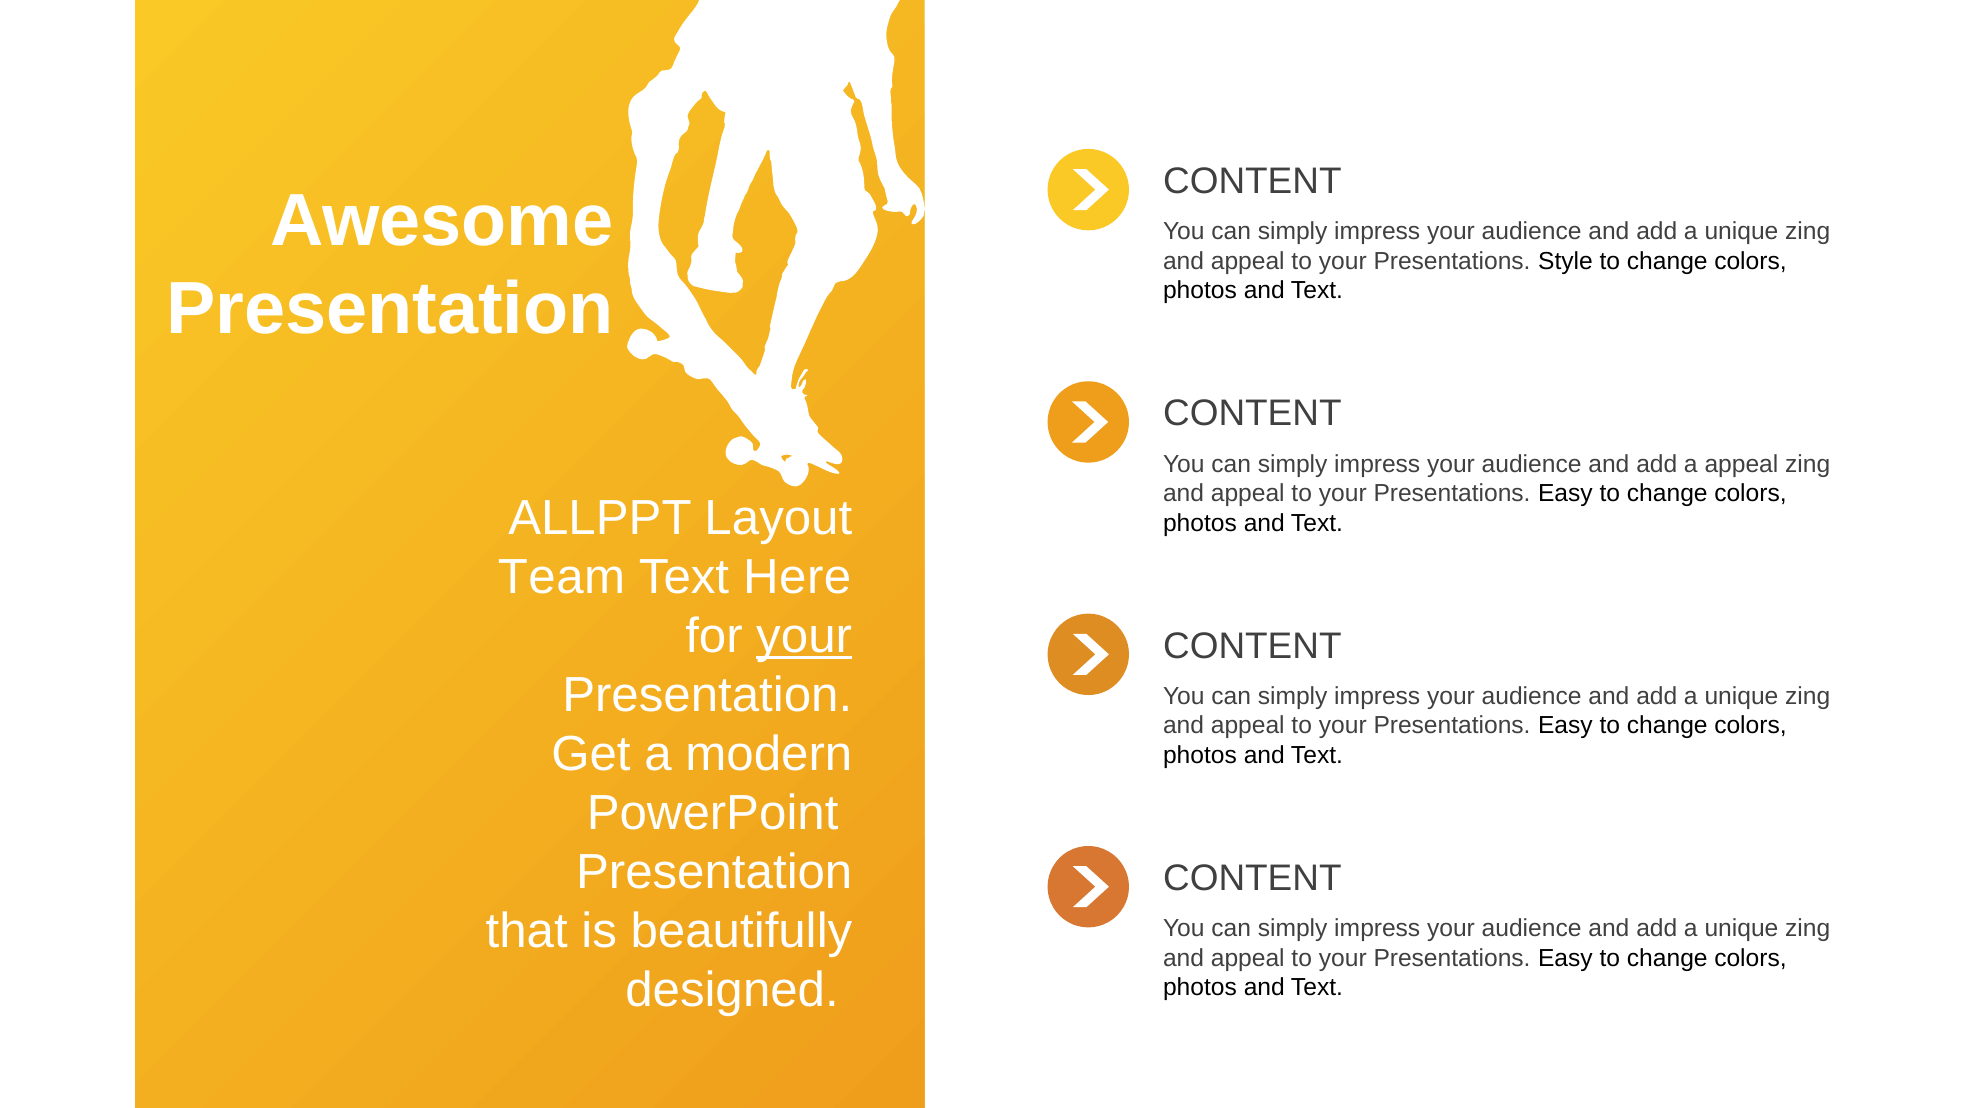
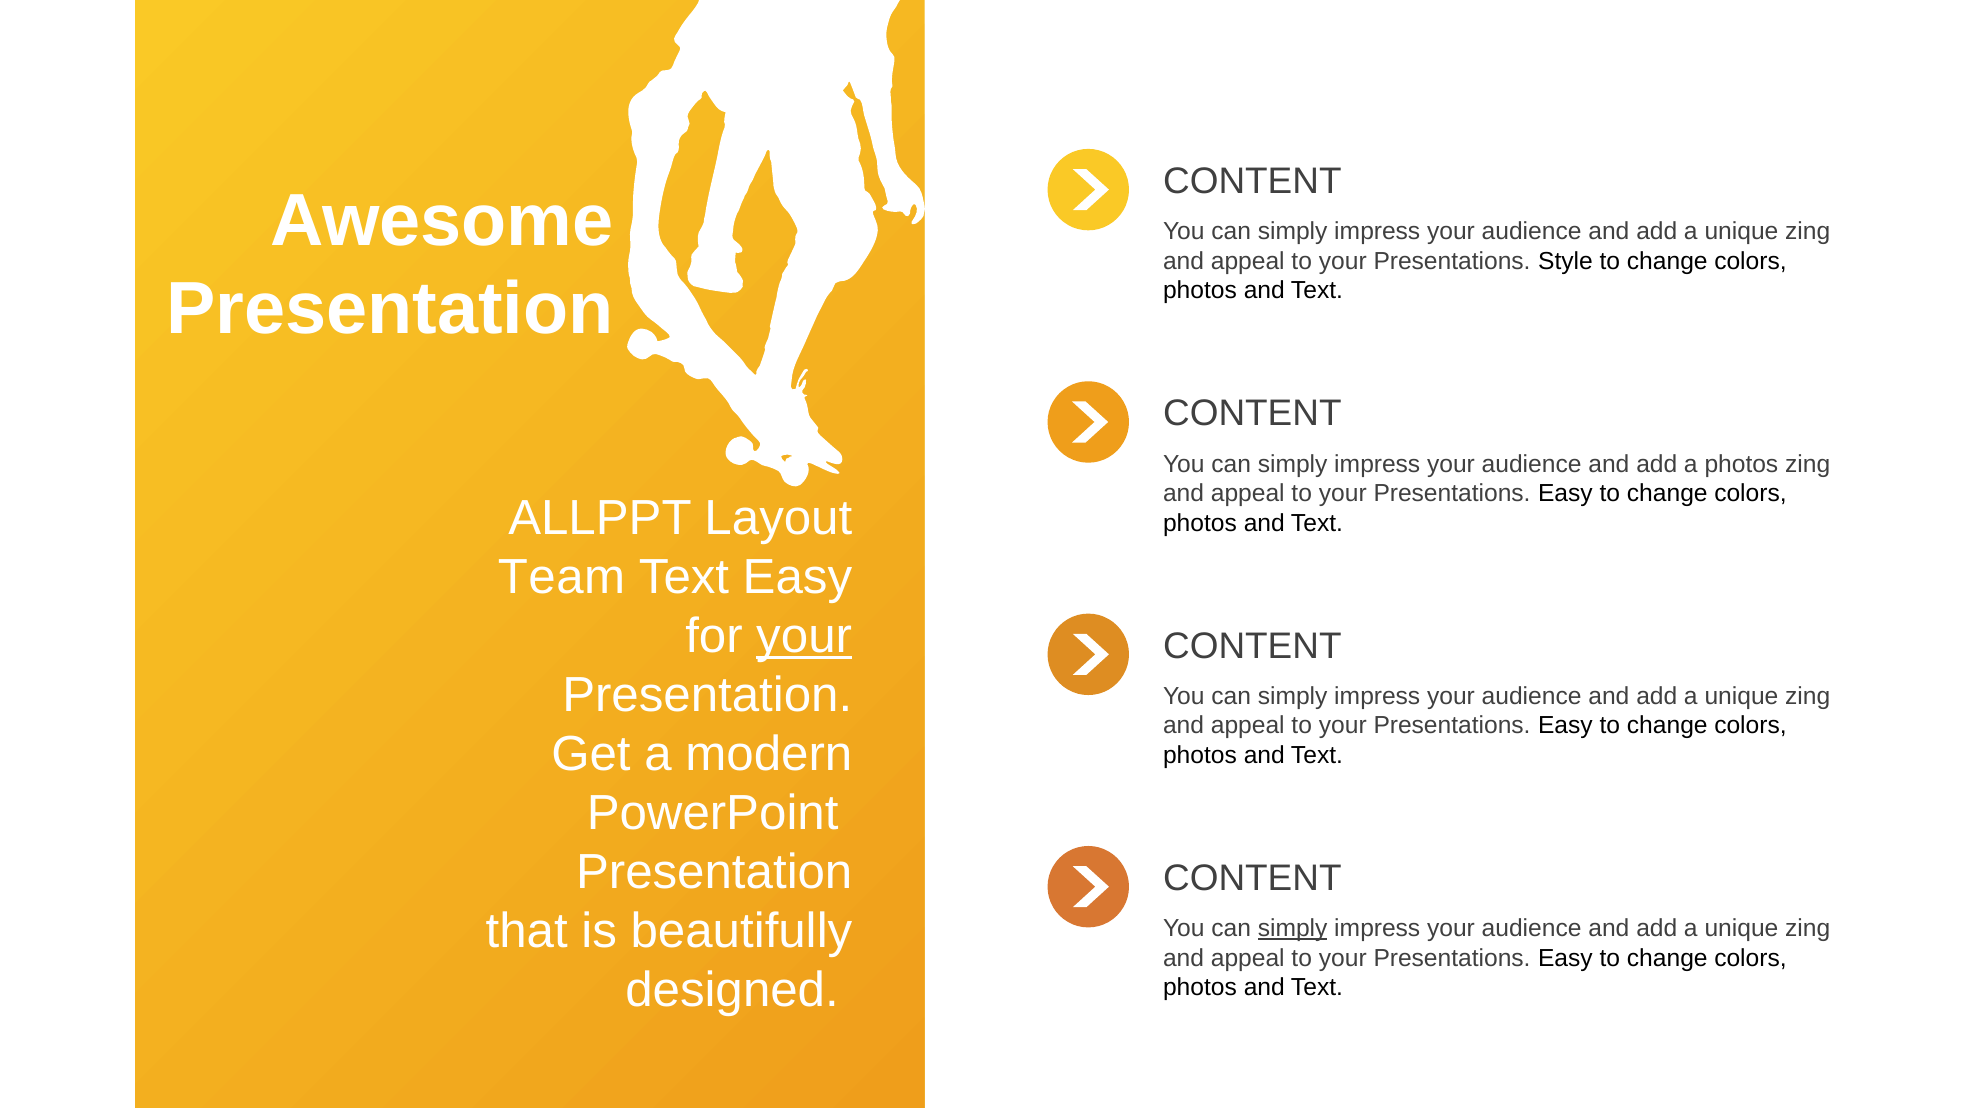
a appeal: appeal -> photos (1741, 464)
Text Here: Here -> Easy (797, 577)
simply underline: none -> present (1293, 929)
